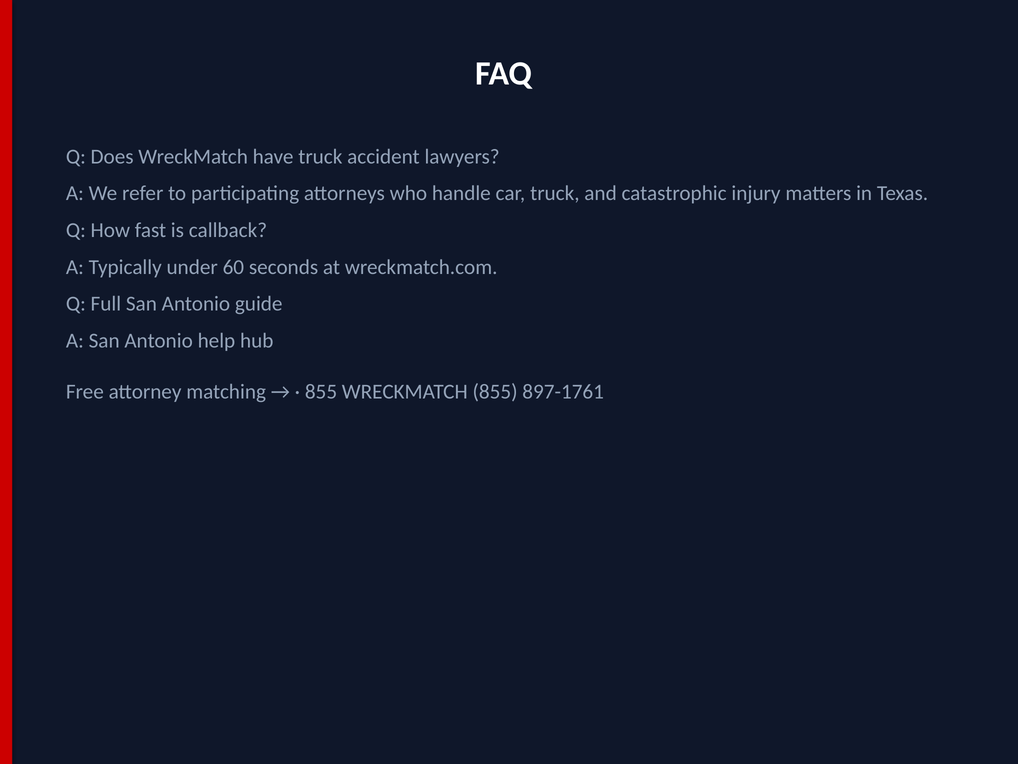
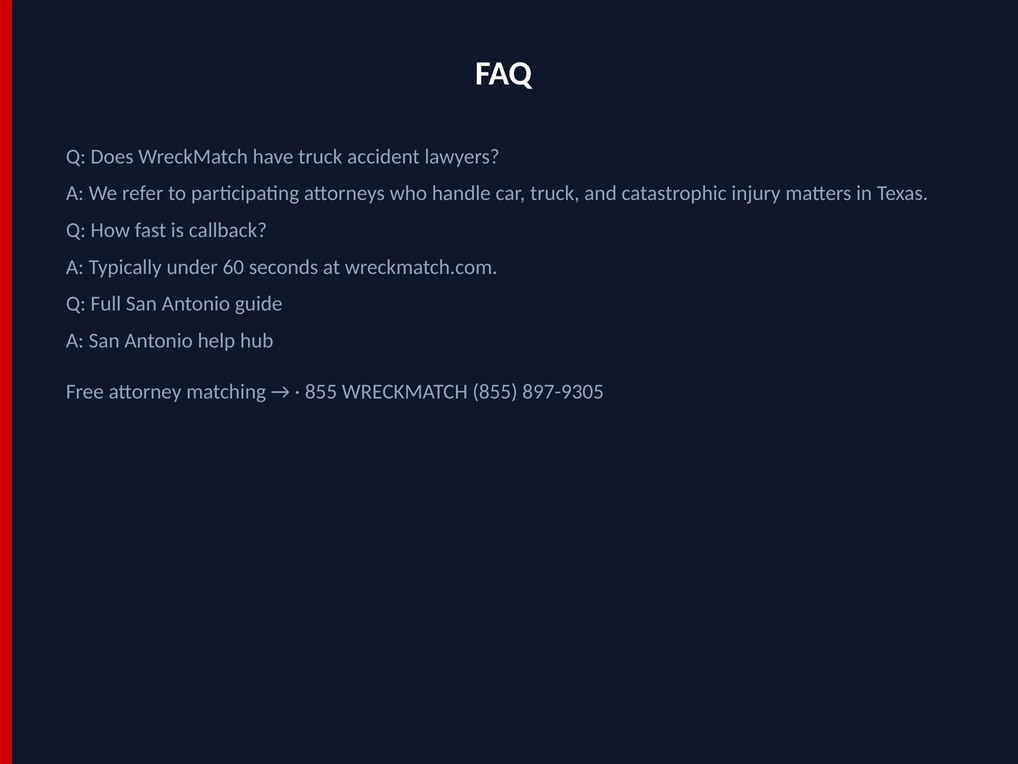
897-1761: 897-1761 -> 897-9305 (563, 391)
